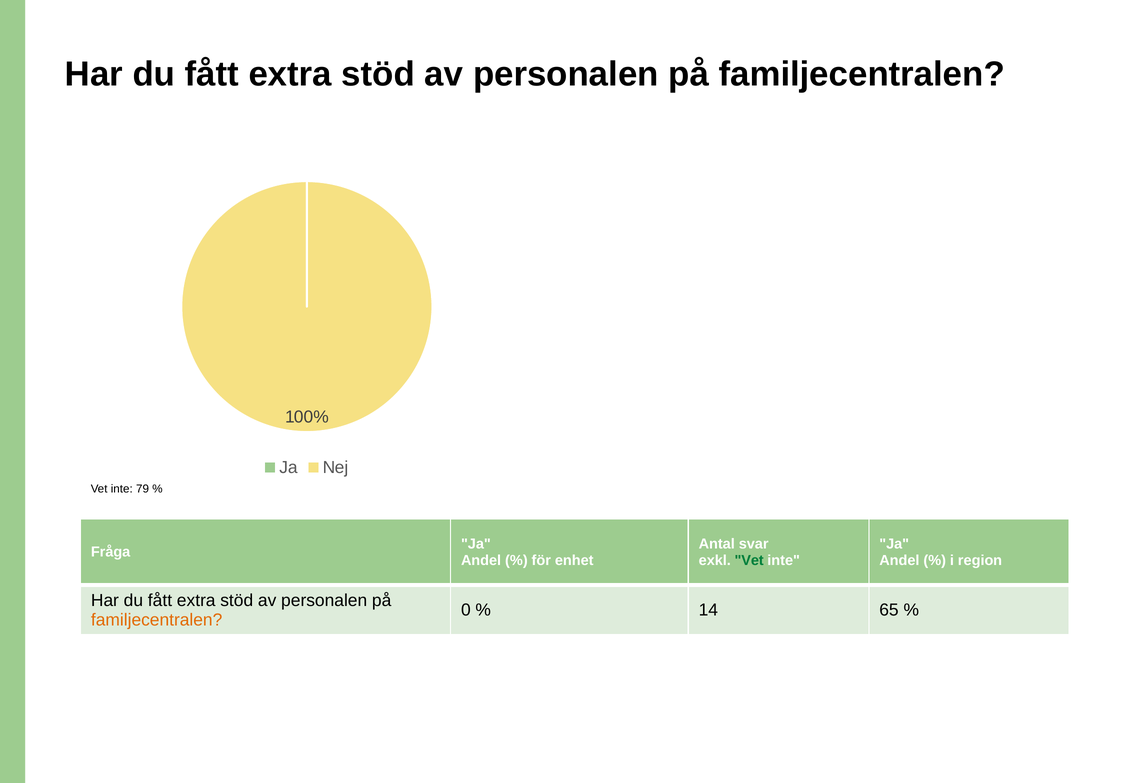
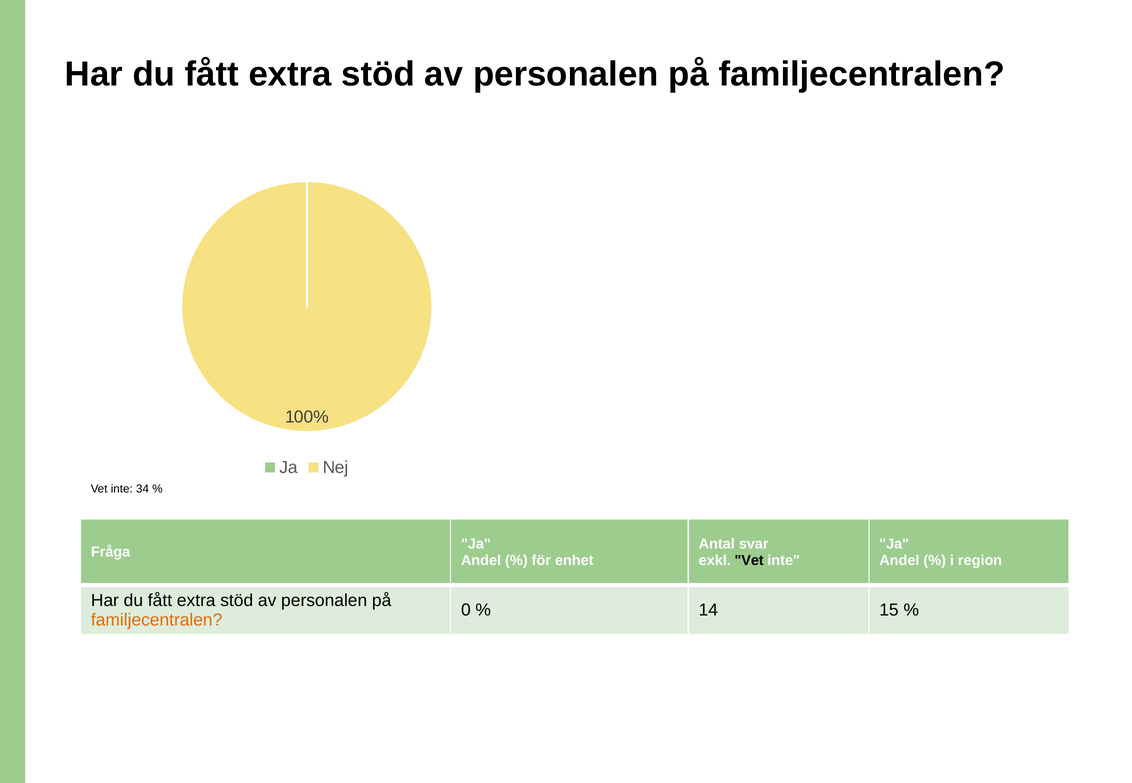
79: 79 -> 34 (143, 489)
Vet colour: green -> black (749, 561)
65: 65 -> 15 (889, 611)
